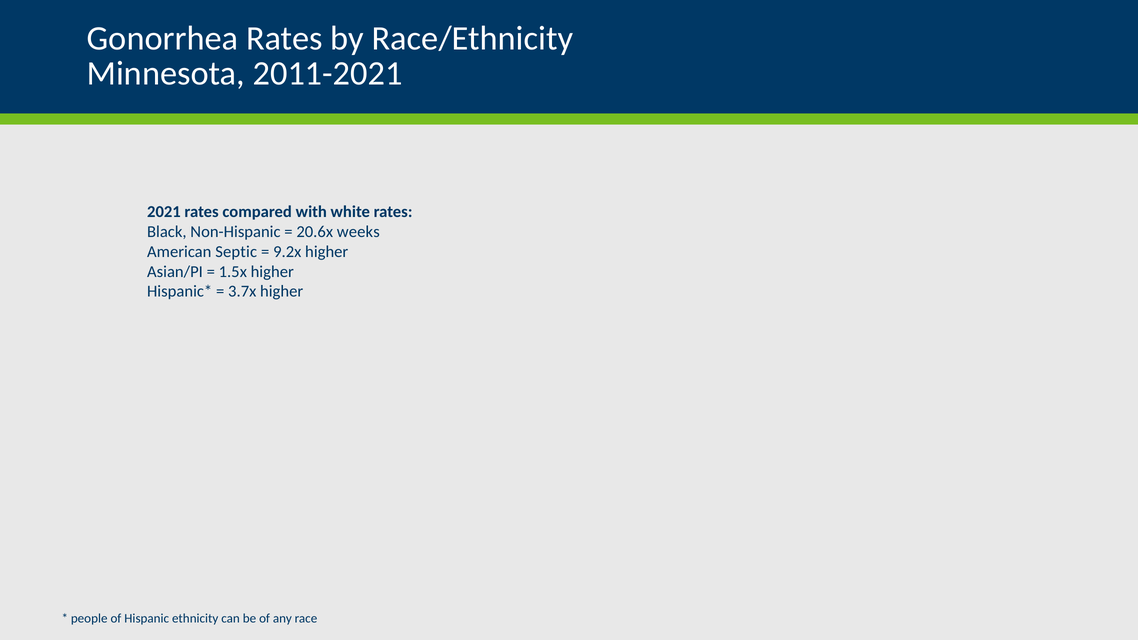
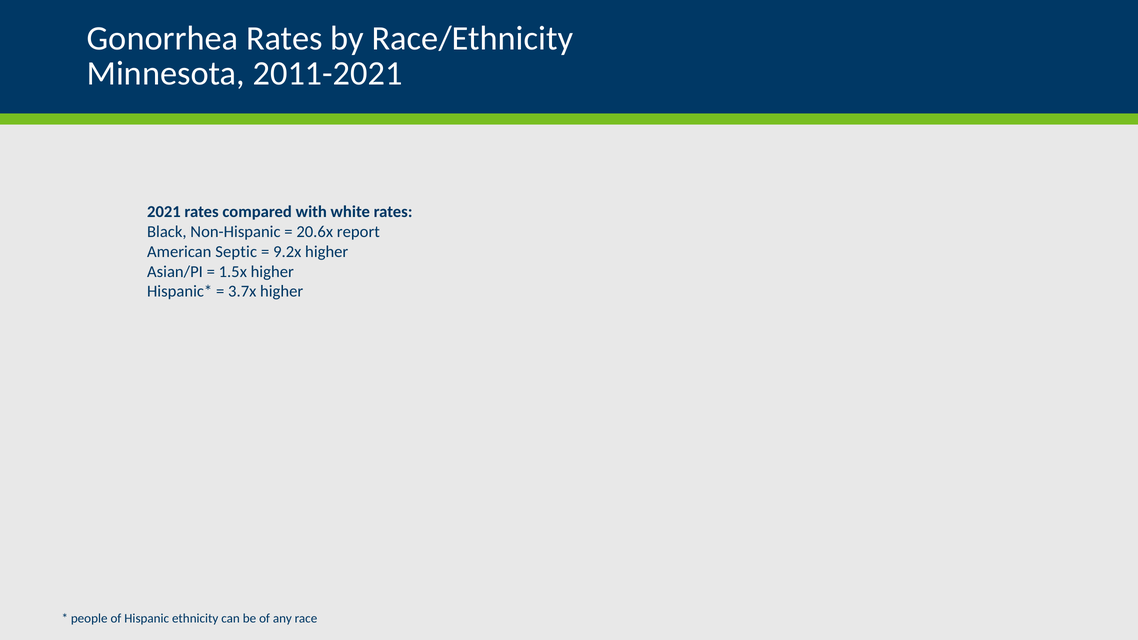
weeks: weeks -> report (358, 232)
